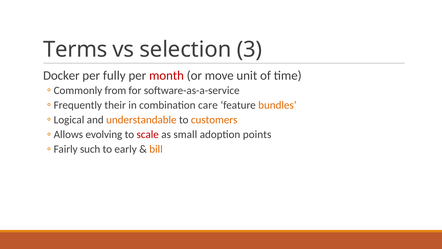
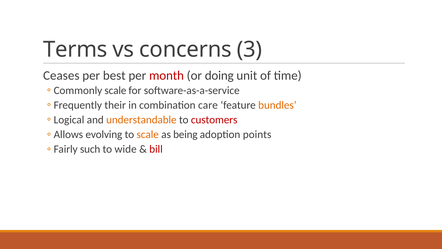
selection: selection -> concerns (186, 50)
Docker: Docker -> Ceases (61, 75)
fully: fully -> best (114, 75)
move: move -> doing (219, 75)
from: from -> scale (115, 90)
customers colour: orange -> red (214, 120)
scale colour: red -> orange (148, 134)
small: small -> being (185, 134)
early: early -> wide (126, 149)
bill colour: orange -> red (156, 149)
